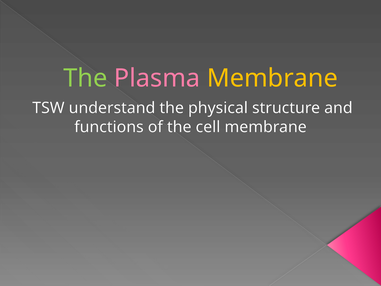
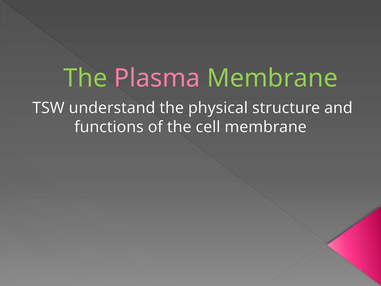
Membrane colour: yellow -> light green (272, 78)
